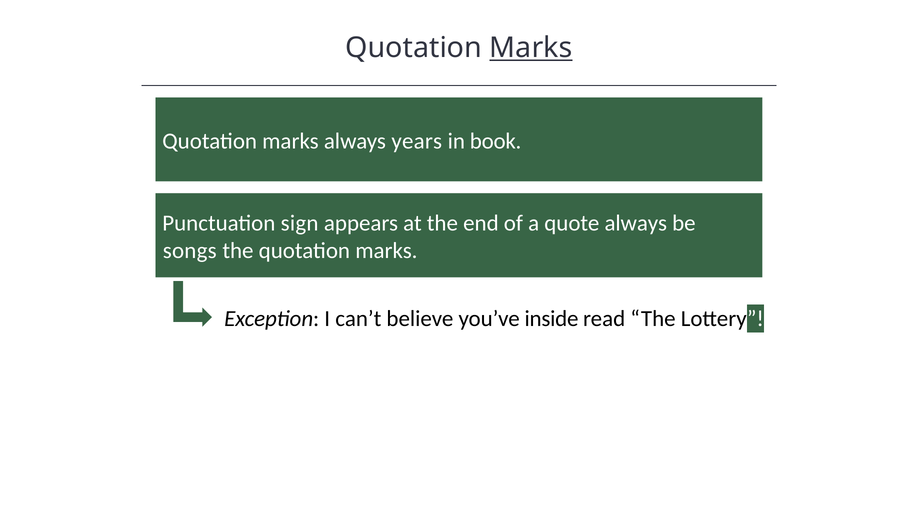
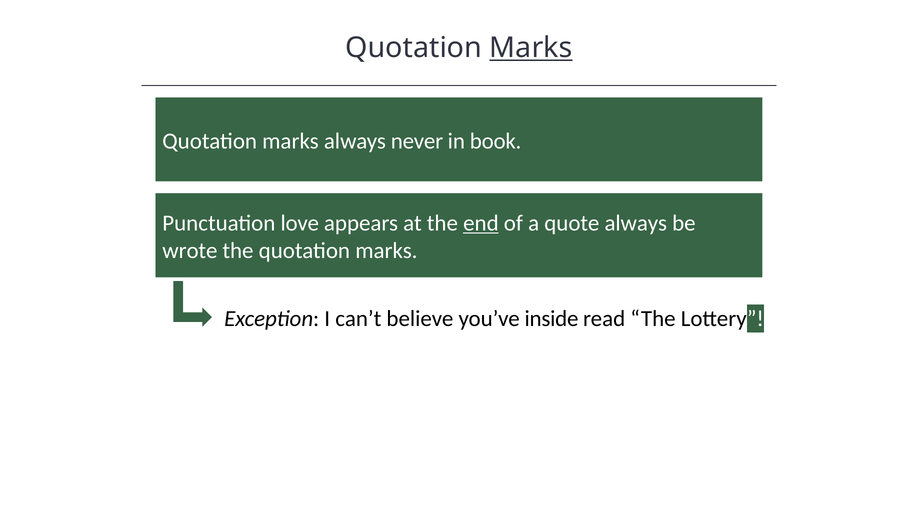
years: years -> never (417, 141)
sign: sign -> love (300, 223)
end underline: none -> present (481, 223)
songs: songs -> wrote (190, 251)
